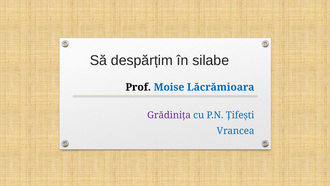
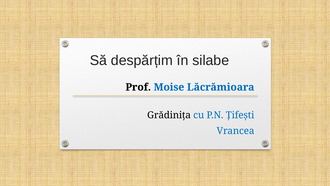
Grădinița colour: purple -> black (169, 115)
